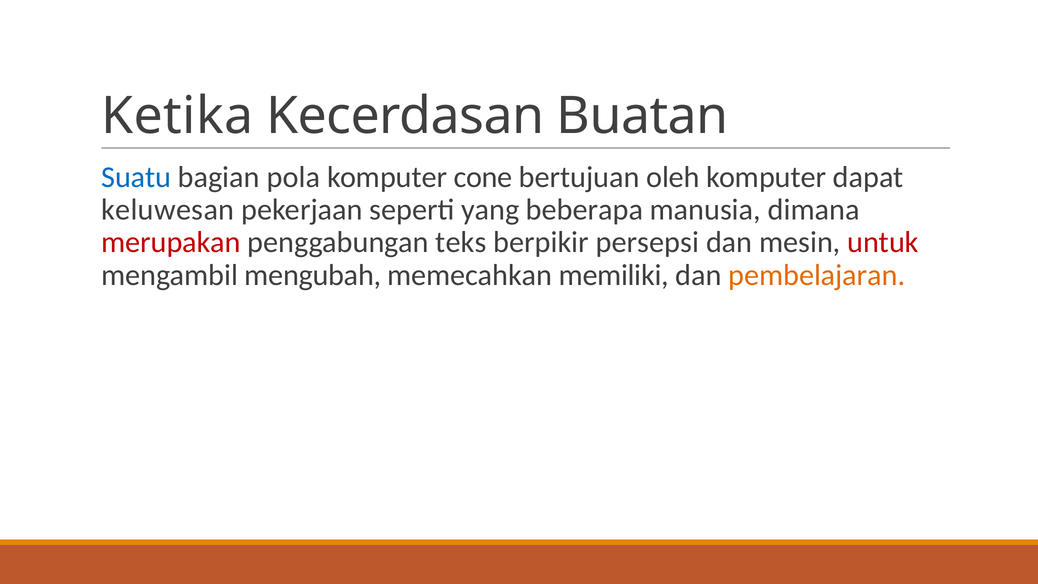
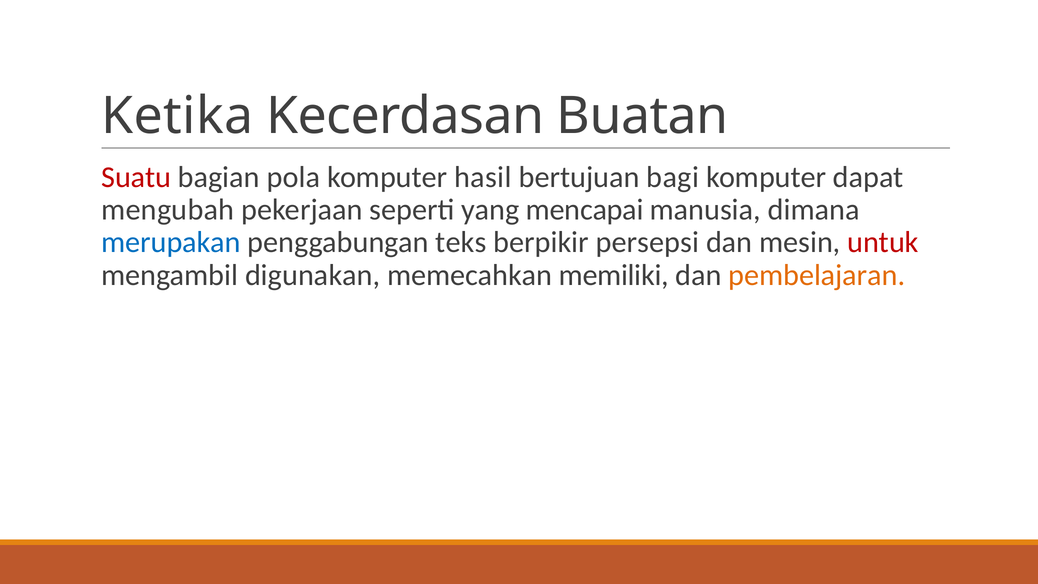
Suatu colour: blue -> red (136, 177)
cone: cone -> hasil (483, 177)
oleh: oleh -> bagi (673, 177)
keluwesan: keluwesan -> mengubah (168, 210)
beberapa: beberapa -> mencapai (585, 210)
merupakan colour: red -> blue (171, 242)
mengubah: mengubah -> digunakan (313, 275)
